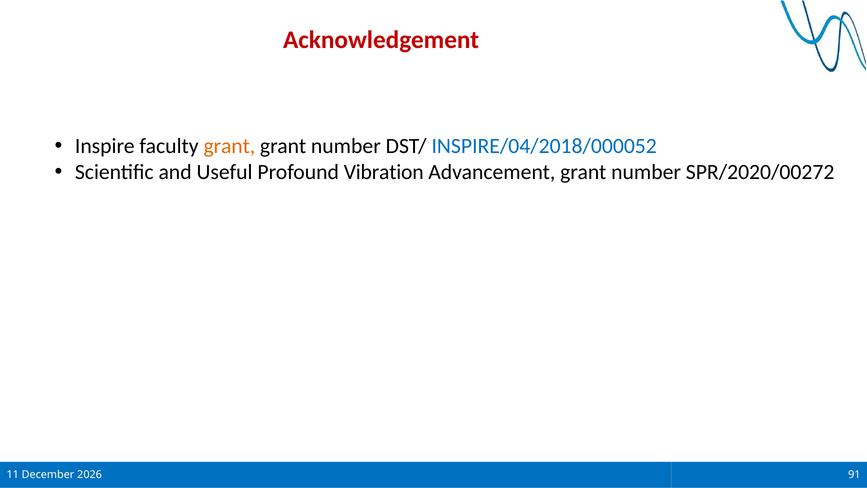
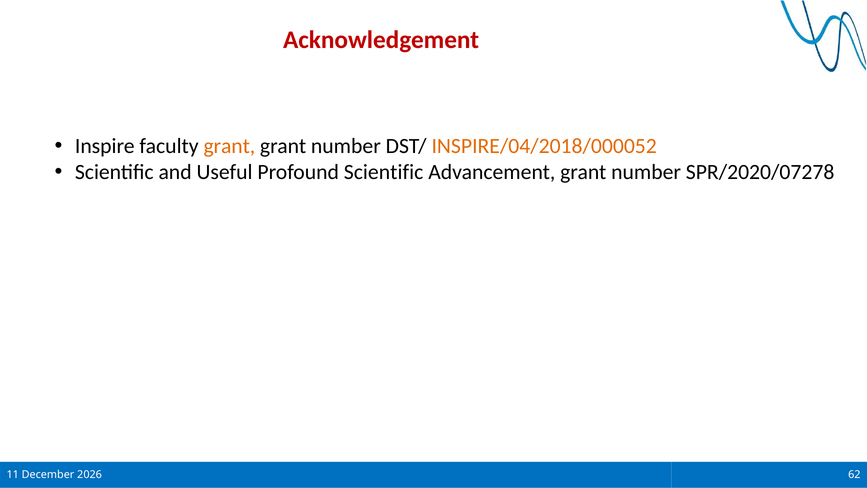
INSPIRE/04/2018/000052 colour: blue -> orange (544, 146)
Profound Vibration: Vibration -> Scientific (384, 172)
SPR/2020/00272: SPR/2020/00272 -> SPR/2020/07278 (760, 172)
91: 91 -> 62 (854, 474)
